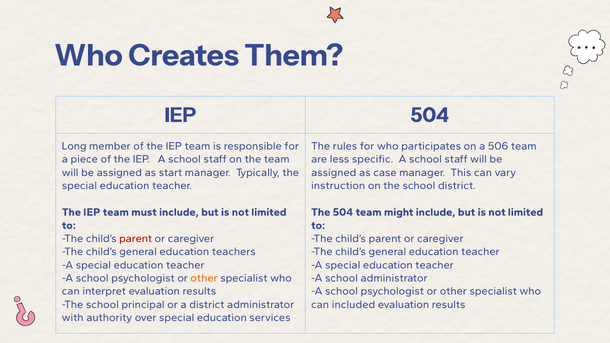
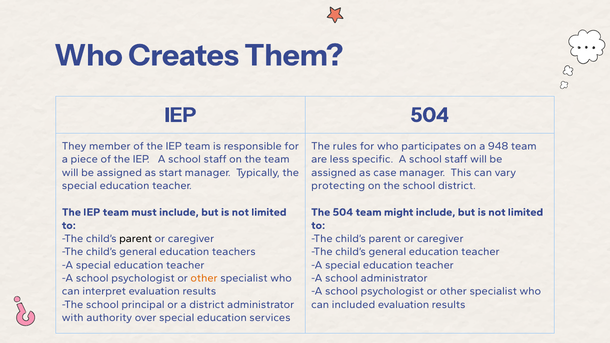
Long: Long -> They (74, 146)
506: 506 -> 948 (498, 146)
instruction: instruction -> protecting (338, 186)
parent colour: red -> black (136, 239)
